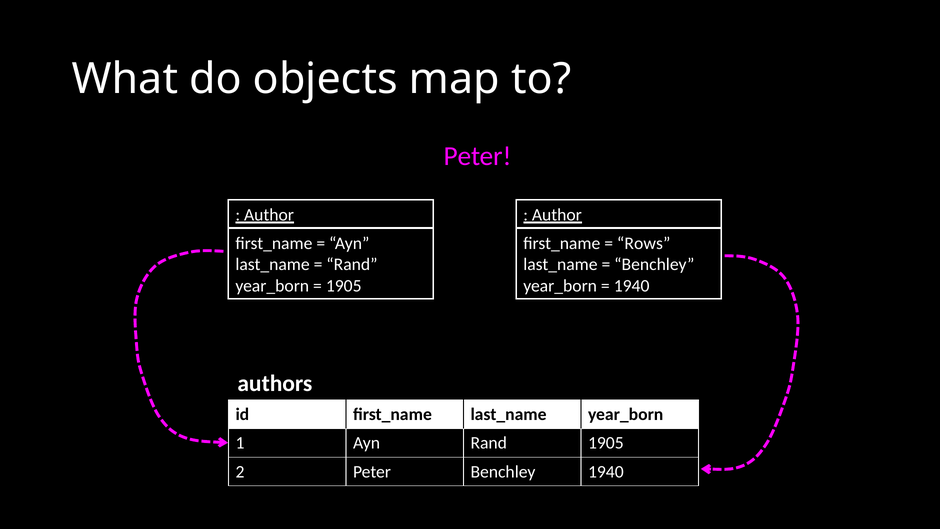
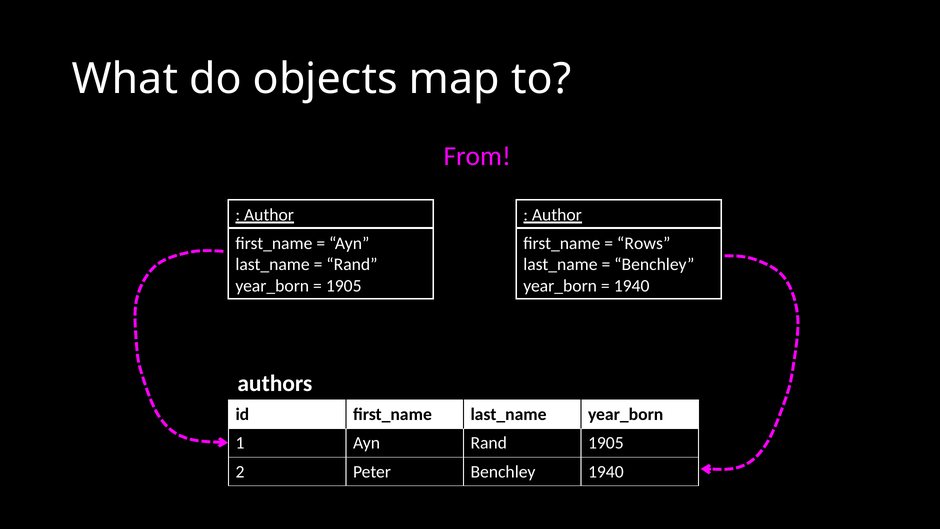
Peter: Peter -> From (477, 156)
